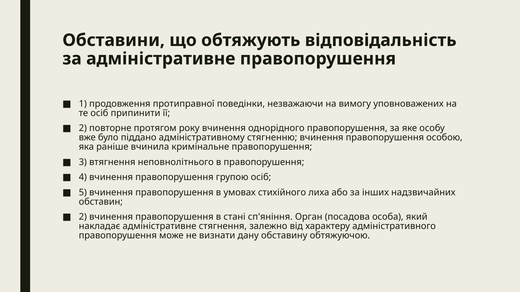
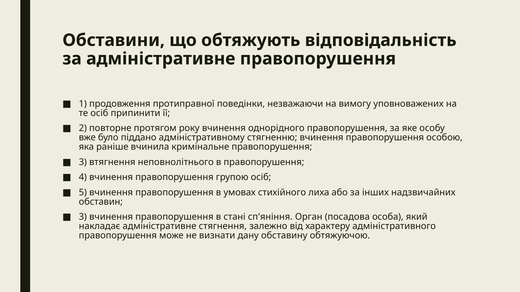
2: 2 -> 3 (83, 217)
